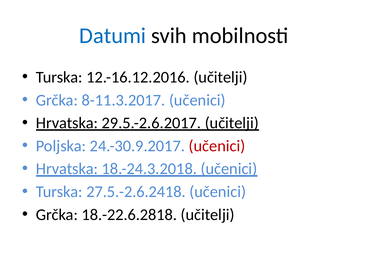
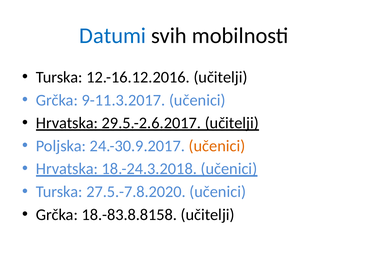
8-11.3.2017: 8-11.3.2017 -> 9-11.3.2017 (123, 100)
učenici colour: red -> orange (217, 146)
27.5.-2.6.2418: 27.5.-2.6.2418 -> 27.5.-7.8.2020 (136, 192)
18.-22.6.2818: 18.-22.6.2818 -> 18.-83.8.8158 (129, 215)
